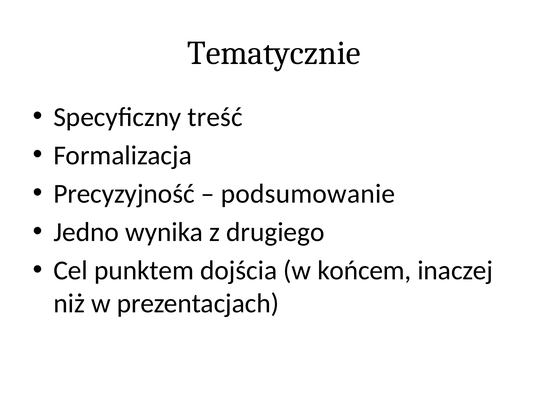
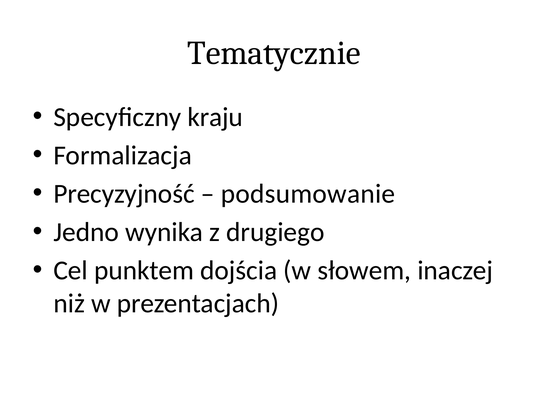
treść: treść -> kraju (215, 117)
końcem: końcem -> słowem (364, 270)
